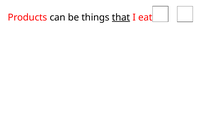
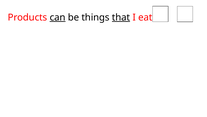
can underline: none -> present (58, 17)
